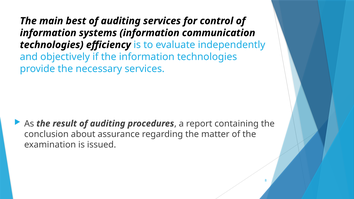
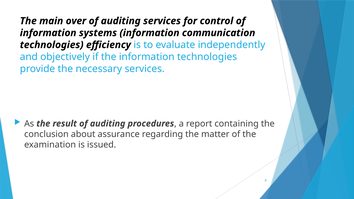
best: best -> over (76, 21)
